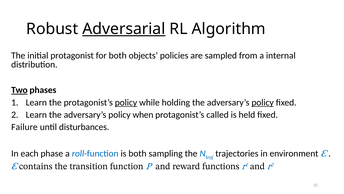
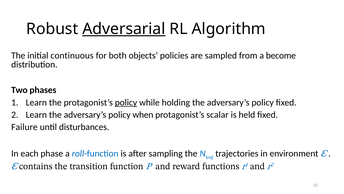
protagonist: protagonist -> continuous (72, 55)
internal: internal -> become (281, 55)
Two underline: present -> none (19, 90)
policy underline: present -> none (263, 102)
called: called -> scalar (218, 114)
is both: both -> after (138, 153)
